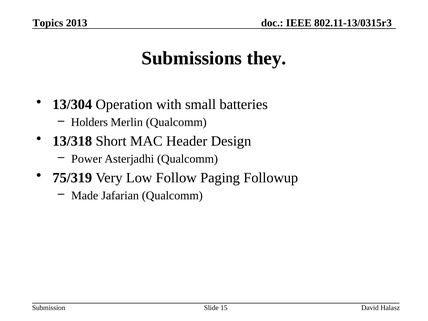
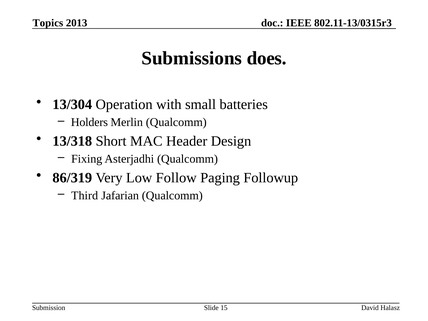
they: they -> does (267, 58)
Power: Power -> Fixing (87, 159)
75/319: 75/319 -> 86/319 (72, 178)
Made: Made -> Third (85, 196)
